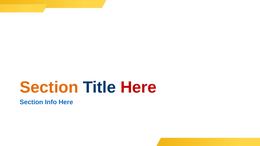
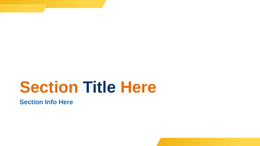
Here colour: red -> orange (138, 87)
